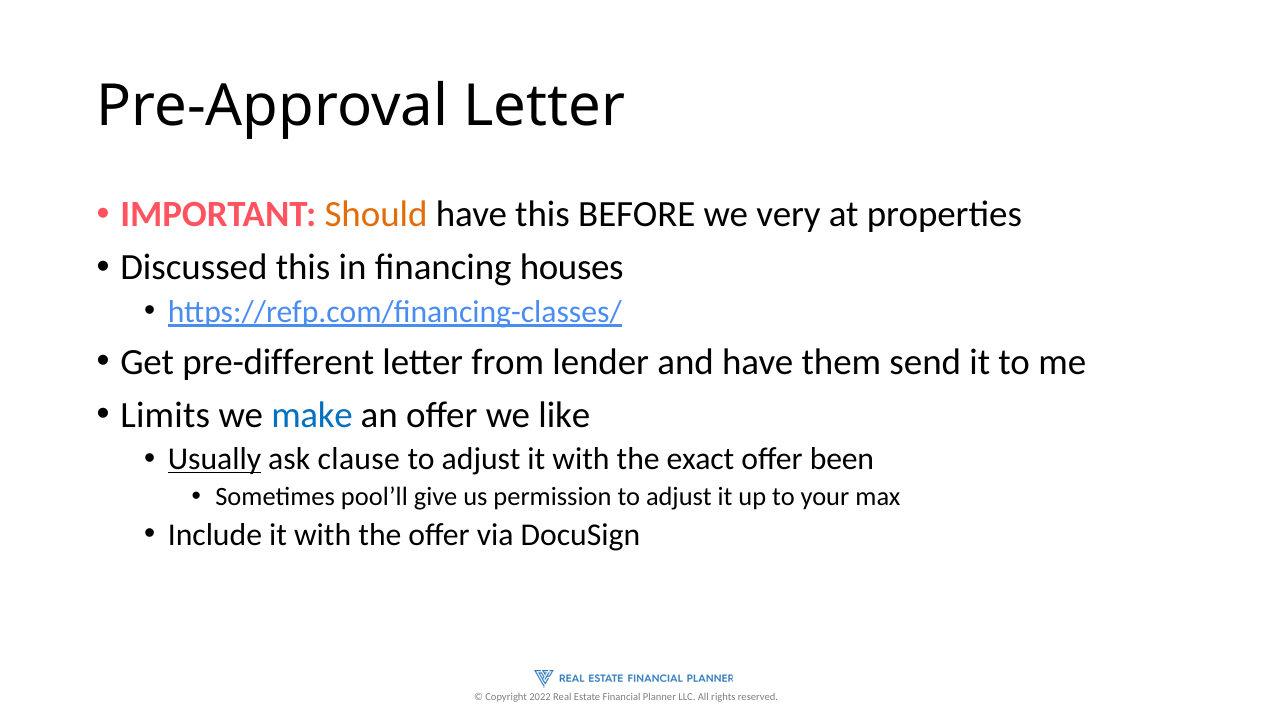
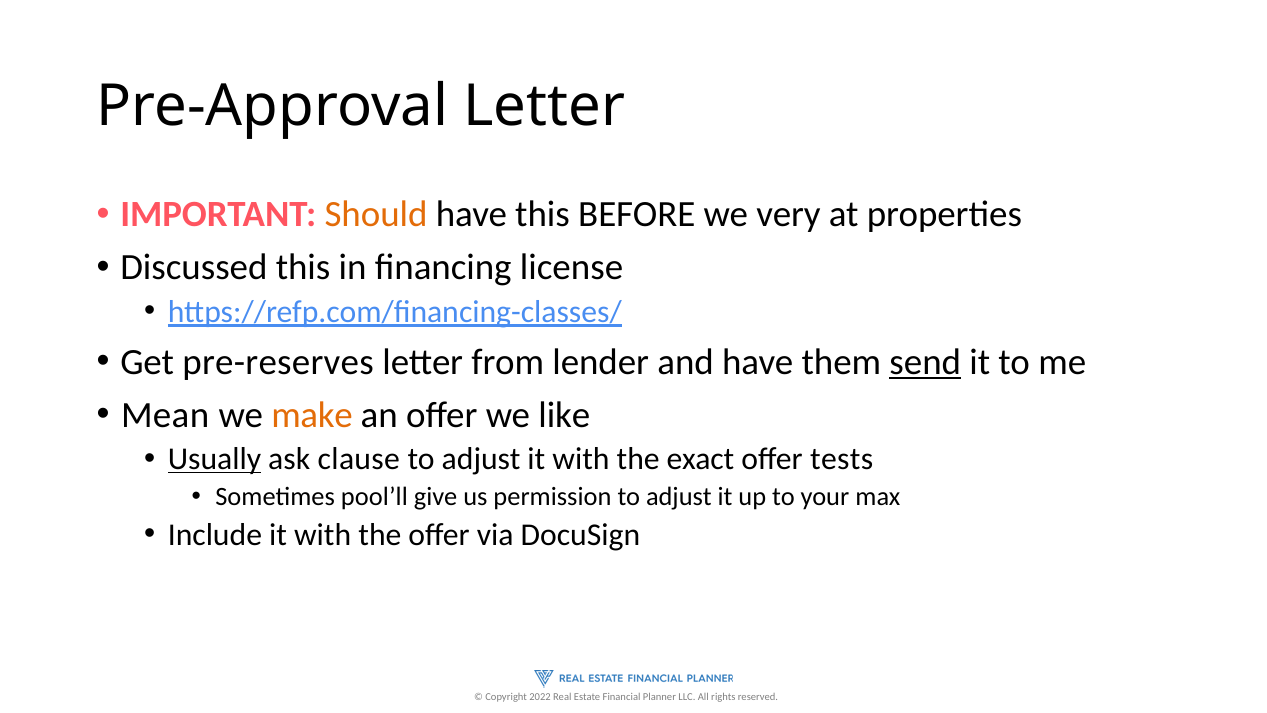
houses: houses -> license (572, 267)
pre-different: pre-different -> pre-reserves (278, 362)
send underline: none -> present (925, 362)
Limits: Limits -> Mean (165, 415)
make colour: blue -> orange (312, 415)
been: been -> tests (842, 459)
